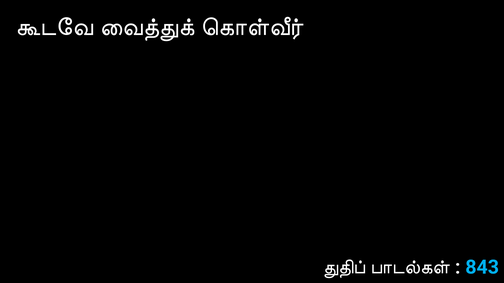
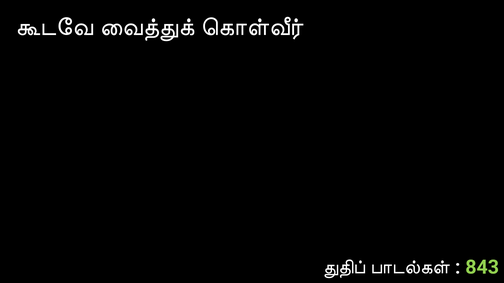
843 colour: light blue -> light green (482, 268)
